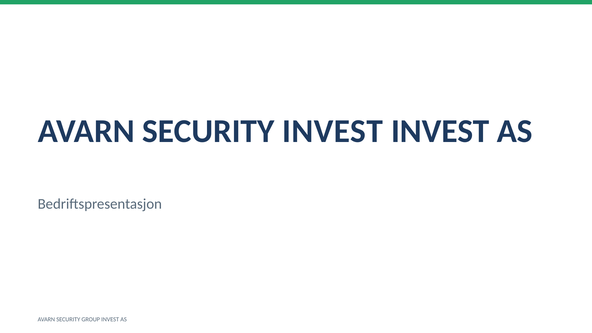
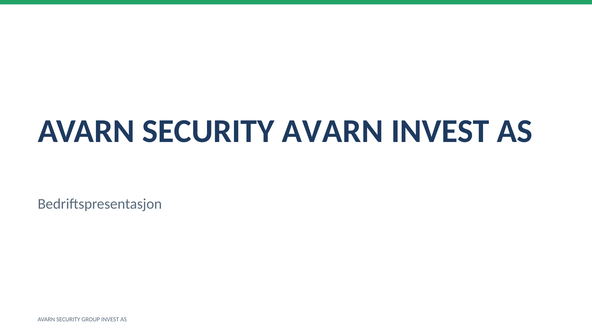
SECURITY INVEST: INVEST -> AVARN (333, 131)
